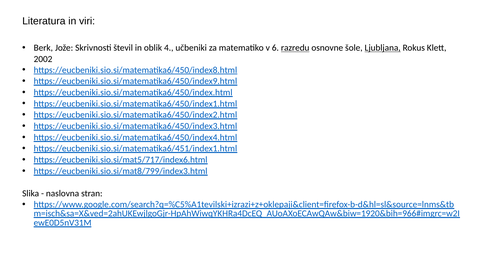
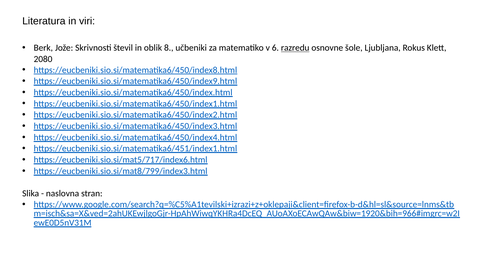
4: 4 -> 8 (169, 48)
Ljubljana underline: present -> none (383, 48)
2002: 2002 -> 2080 (43, 59)
